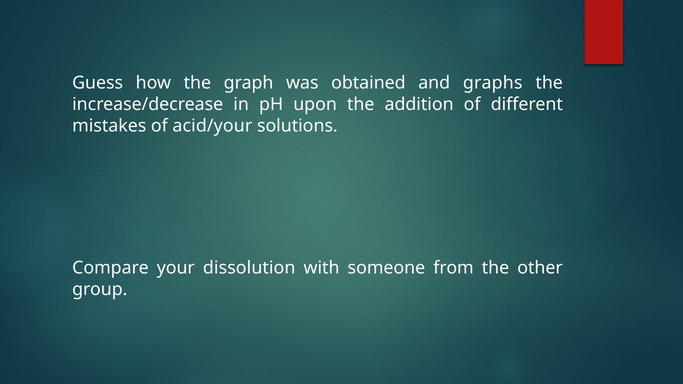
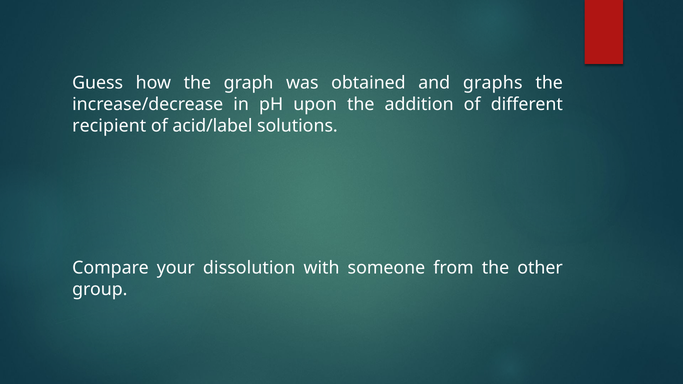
mistakes: mistakes -> recipient (109, 126)
acid/your: acid/your -> acid/label (212, 126)
